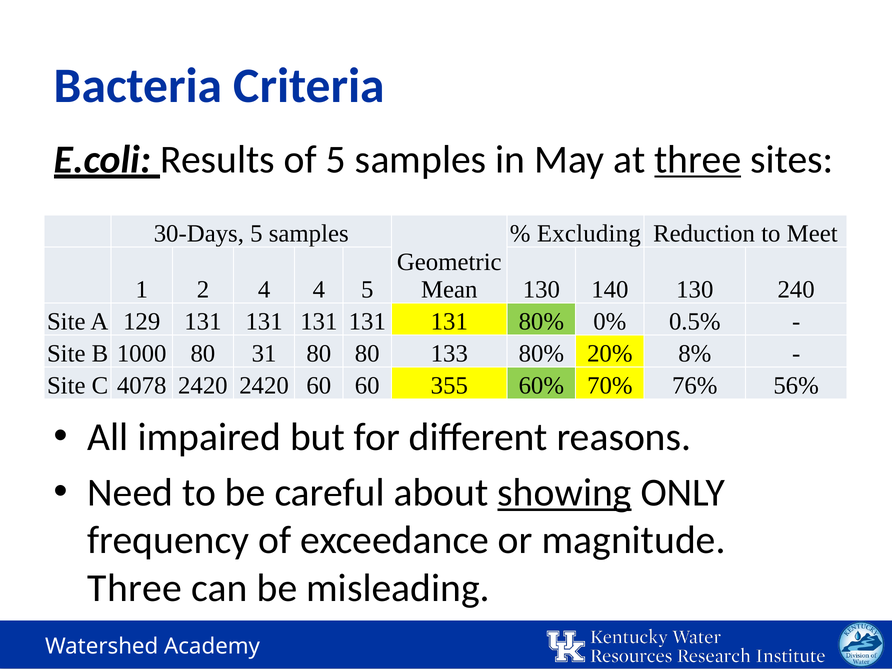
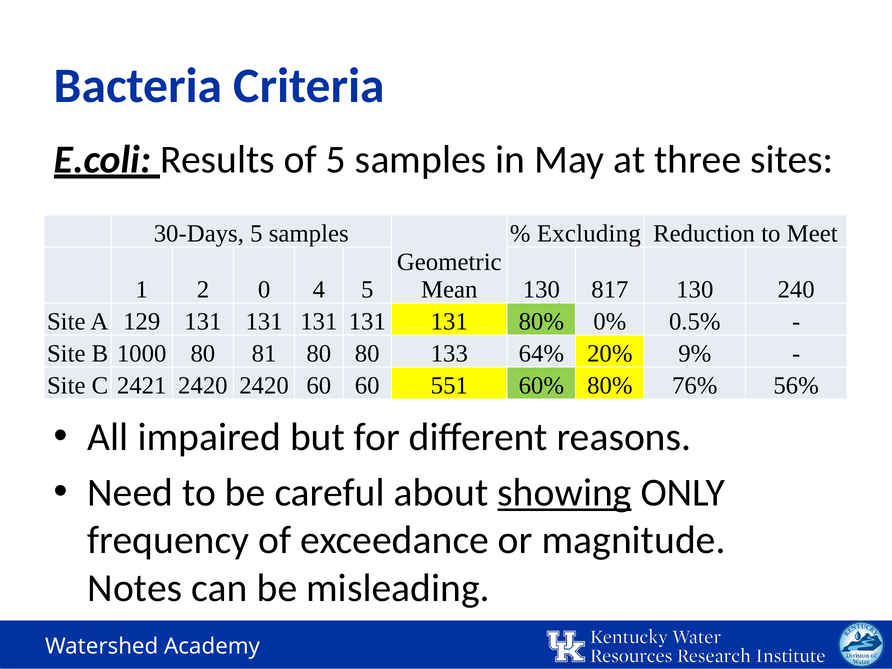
three underline: present -> none (698, 159)
2 4: 4 -> 0 (264, 289)
140: 140 -> 817 (610, 289)
31: 31 -> 81 (264, 353)
133 80%: 80% -> 64% (541, 353)
8%: 8% -> 9% (695, 353)
4078: 4078 -> 2421 (142, 385)
355: 355 -> 551 (449, 385)
60% 70%: 70% -> 80% (610, 385)
Three: Three -> Notes (135, 588)
